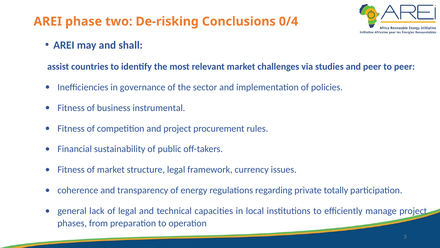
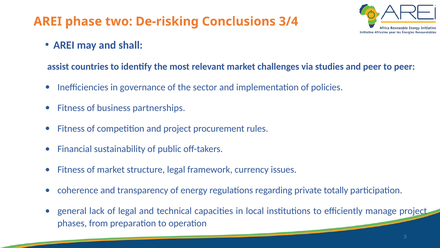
0/4: 0/4 -> 3/4 (288, 21)
instrumental: instrumental -> partnerships (159, 108)
